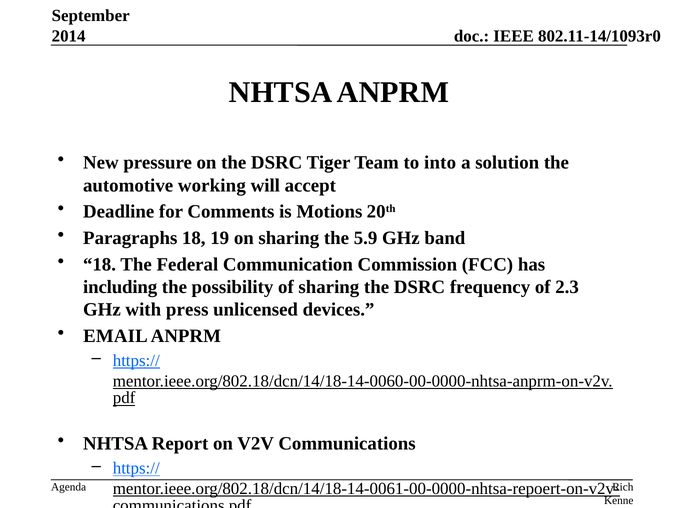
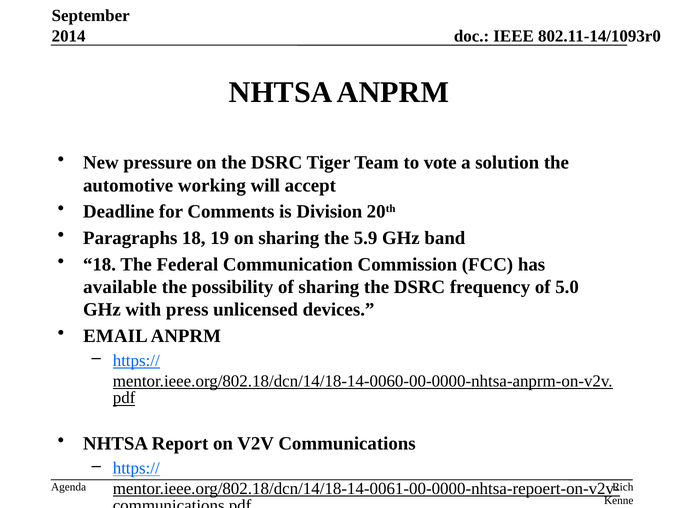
into: into -> vote (440, 163)
Motions: Motions -> Division (329, 212)
including: including -> available (120, 287)
2.3: 2.3 -> 5.0 (567, 287)
